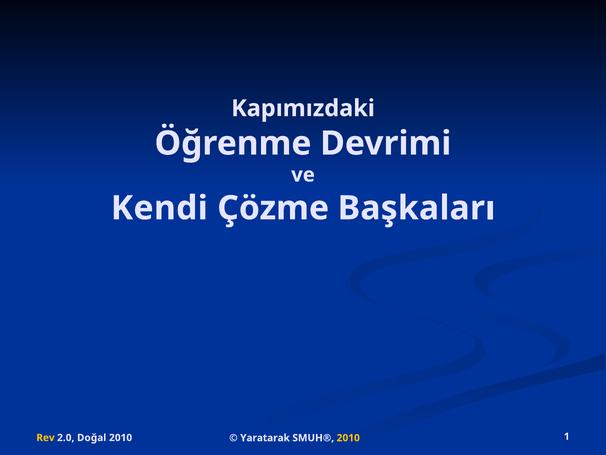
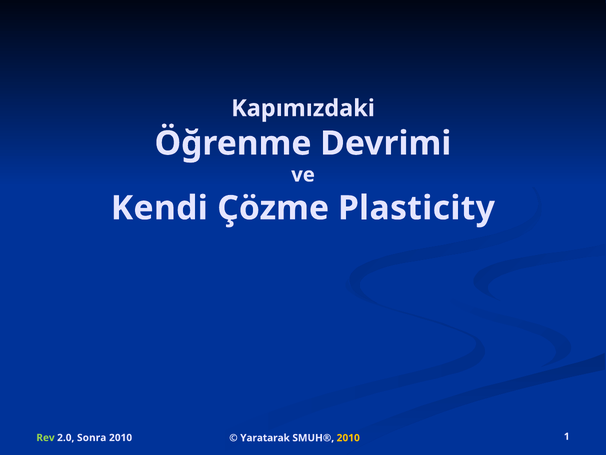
Başkaları: Başkaları -> Plasticity (416, 208)
Rev colour: yellow -> light green (45, 437)
Doğal: Doğal -> Sonra (92, 437)
